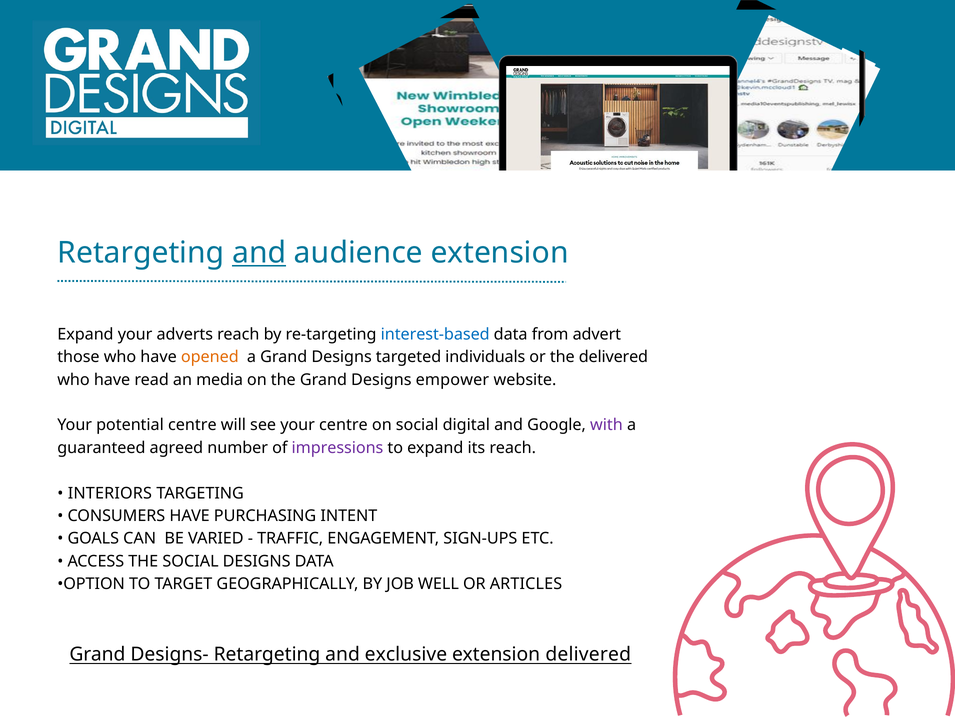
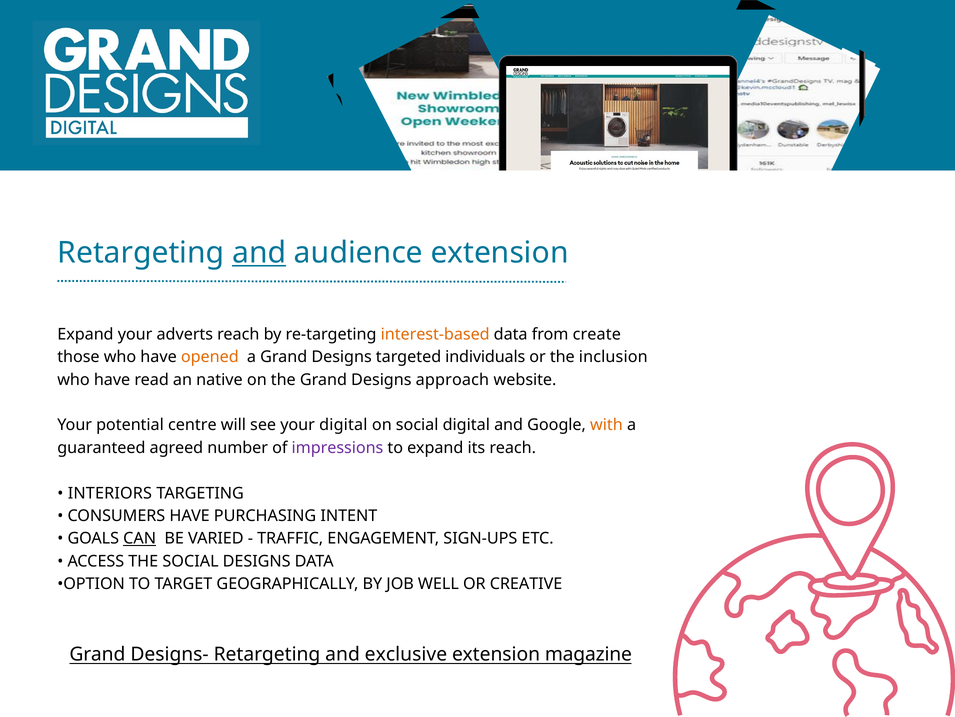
interest-based colour: blue -> orange (435, 334)
advert: advert -> create (597, 334)
the delivered: delivered -> inclusion (613, 357)
media: media -> native (219, 379)
empower: empower -> approach (452, 379)
your centre: centre -> digital (343, 425)
with colour: purple -> orange (606, 425)
CAN underline: none -> present (140, 538)
ARTICLES: ARTICLES -> CREATIVE (526, 583)
extension delivered: delivered -> magazine (588, 654)
